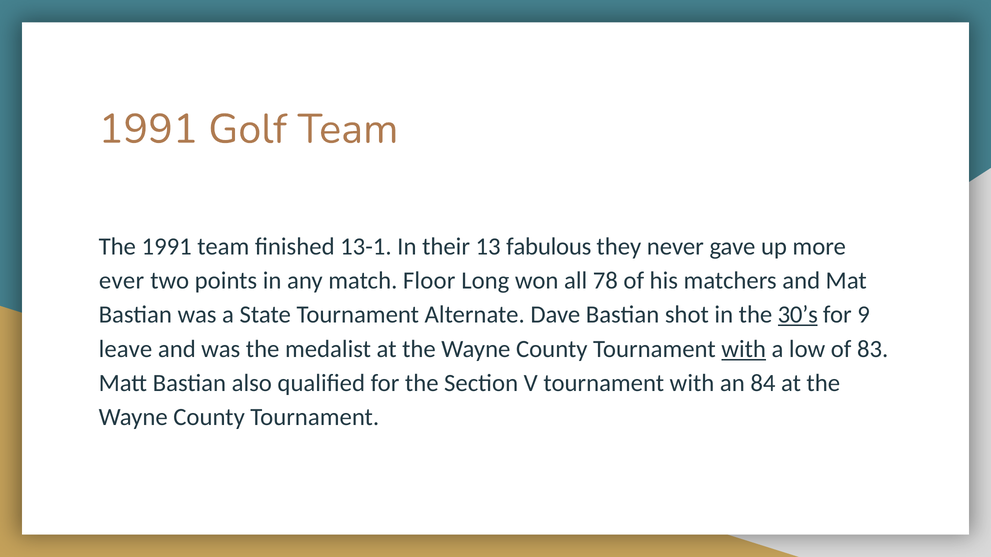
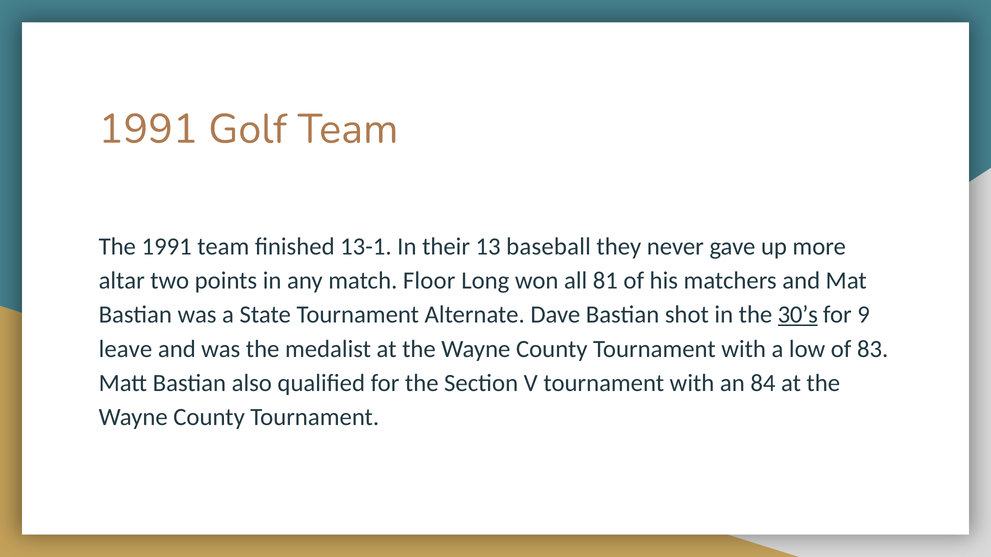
fabulous: fabulous -> baseball (549, 247)
ever: ever -> altar (122, 281)
78: 78 -> 81 (605, 281)
with underline: present -> none (744, 349)
